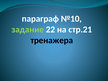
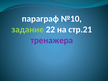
тренажера colour: black -> purple (52, 40)
